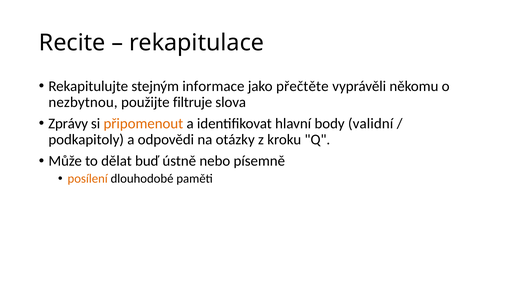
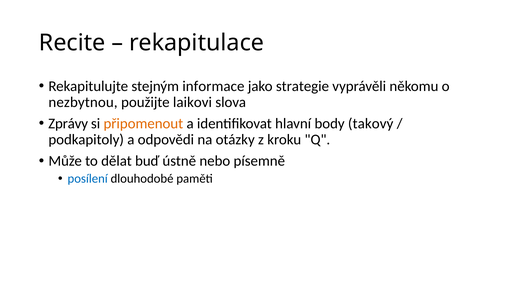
přečtěte: přečtěte -> strategie (302, 86)
filtruje: filtruje -> laikovi (192, 102)
validní: validní -> takový (371, 124)
posílení colour: orange -> blue (88, 179)
